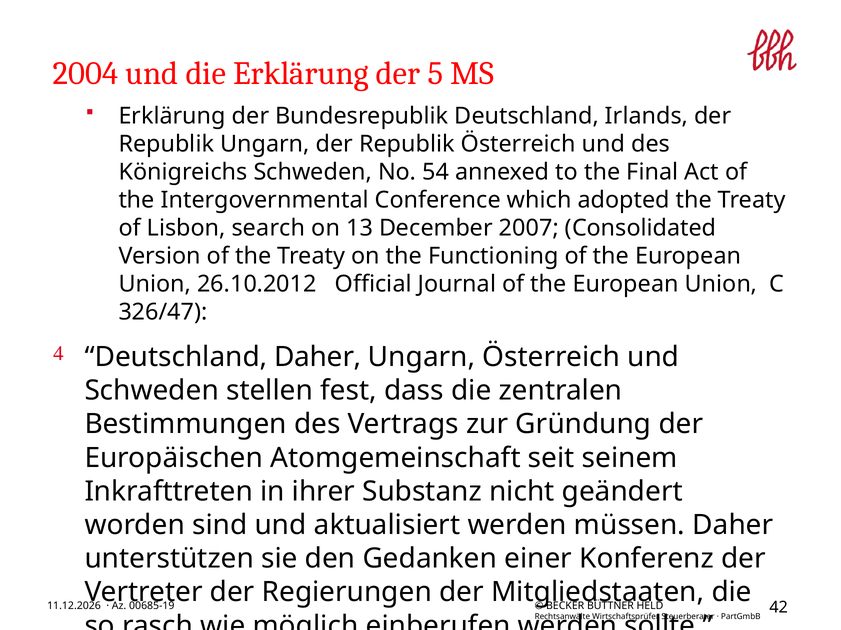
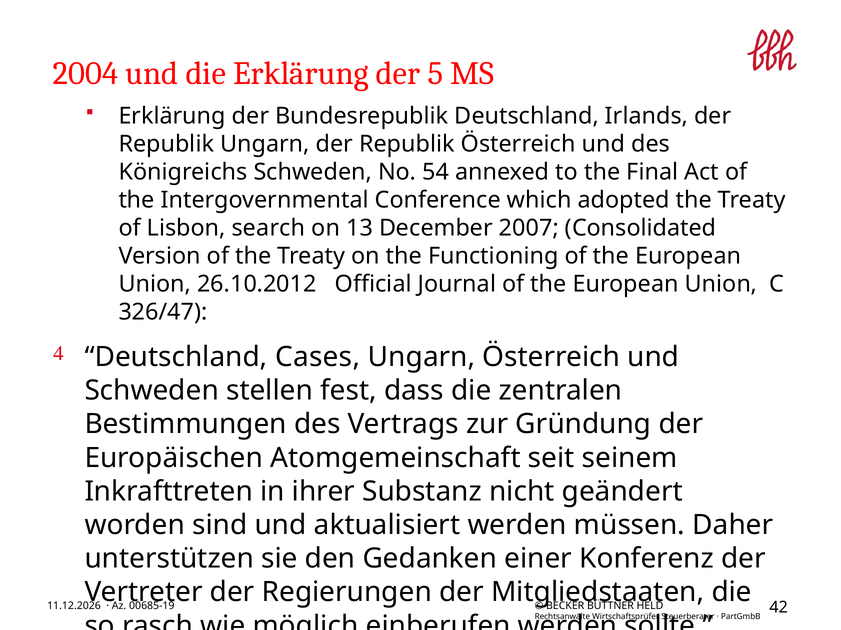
Deutschland Daher: Daher -> Cases (318, 357)
